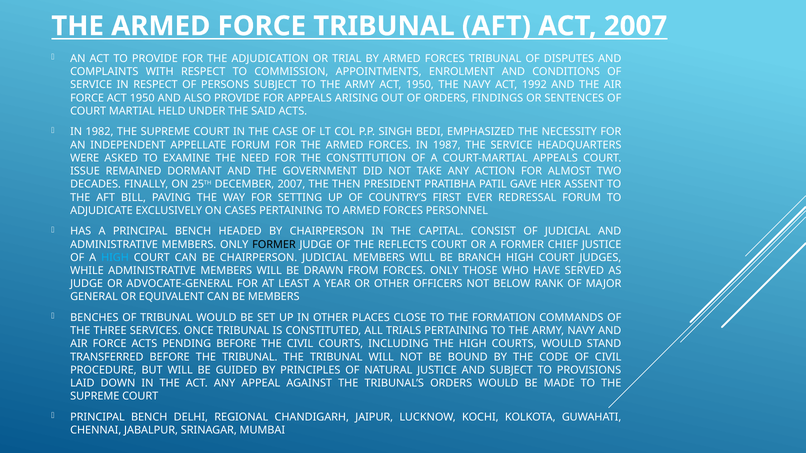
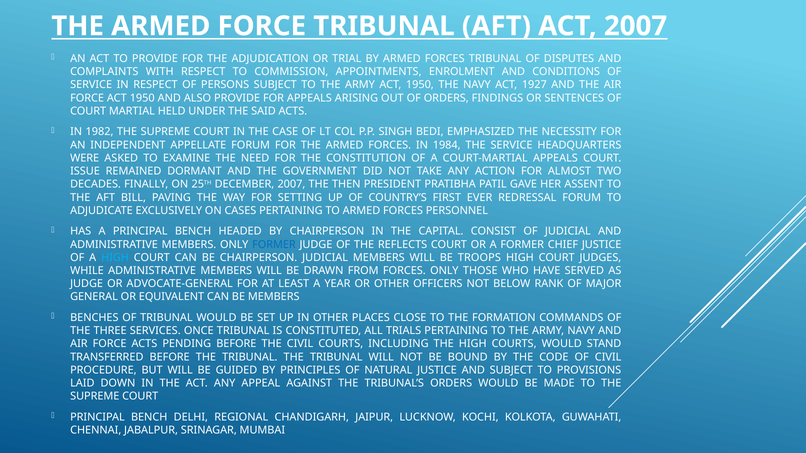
1992: 1992 -> 1927 (534, 85)
1987: 1987 -> 1984 (447, 145)
FORMER colour: black -> blue (274, 245)
BRANCH: BRANCH -> TROOPS (479, 258)
